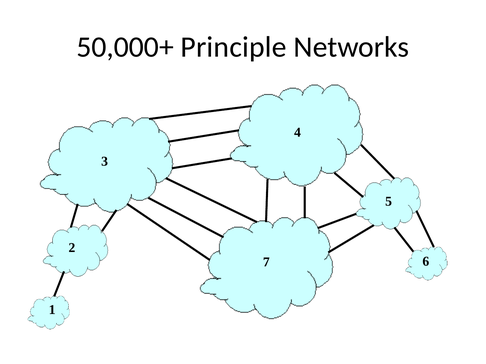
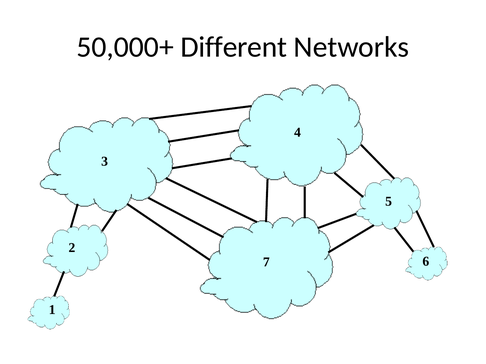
Principle: Principle -> Different (234, 47)
